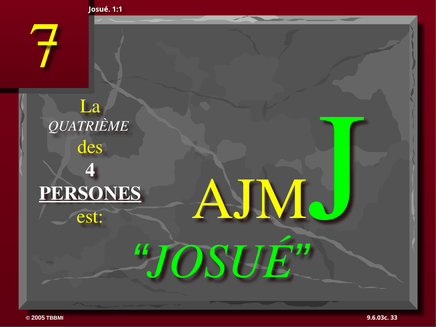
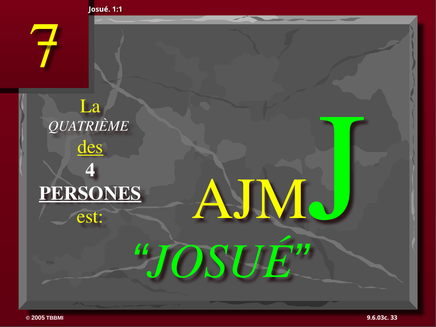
des underline: none -> present (90, 147)
